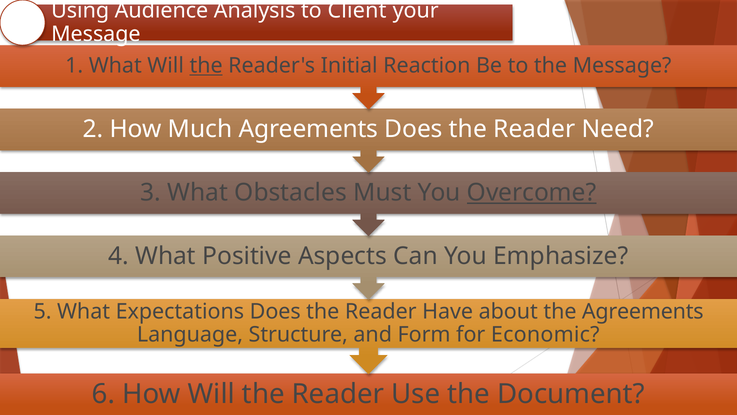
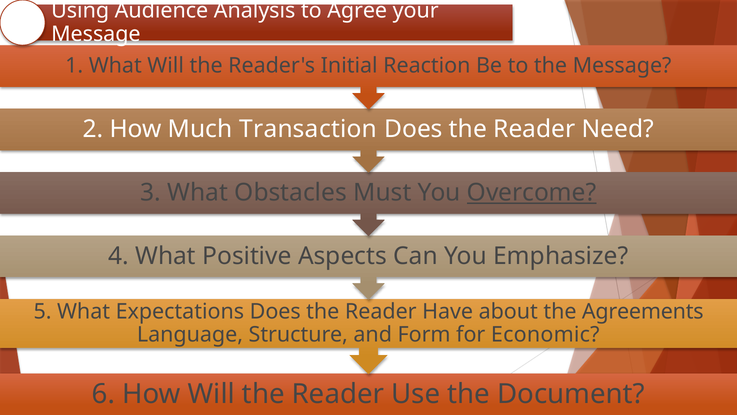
Client: Client -> Agree (357, 11)
the underline: present -> none (206, 66)
Much Agreements: Agreements -> Transaction (308, 129)
